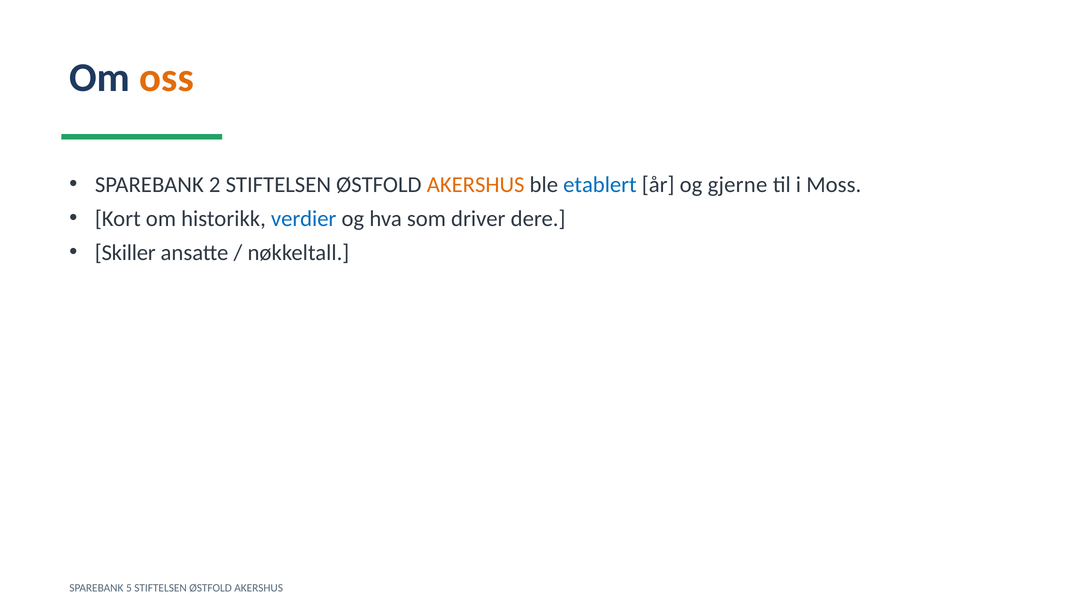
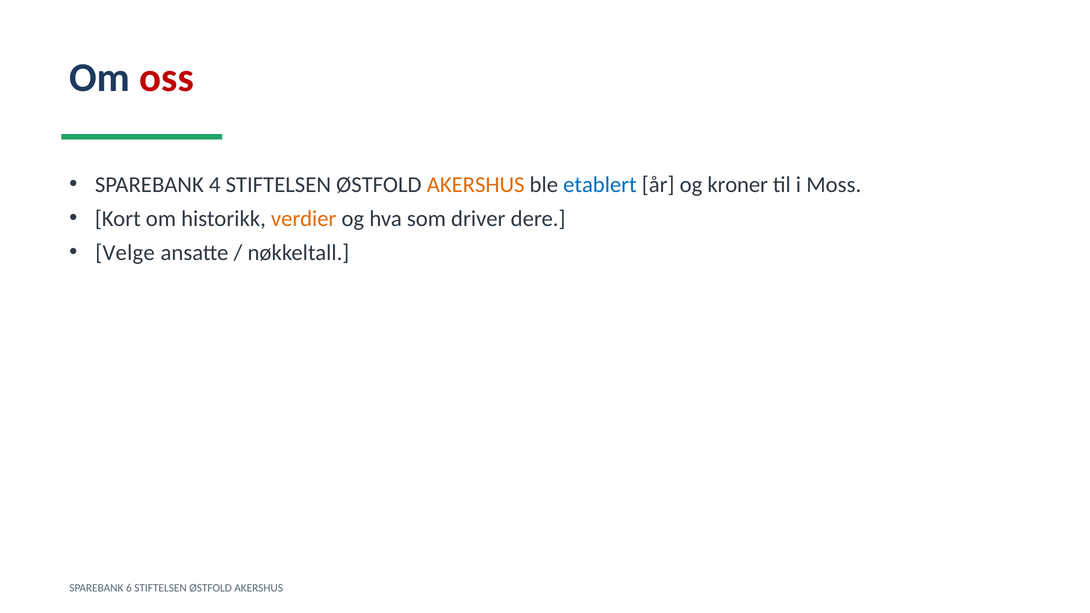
oss colour: orange -> red (167, 78)
2: 2 -> 4 (215, 185)
gjerne: gjerne -> kroner (738, 185)
verdier colour: blue -> orange (304, 219)
Skiller: Skiller -> Velge (125, 253)
5: 5 -> 6 (129, 588)
